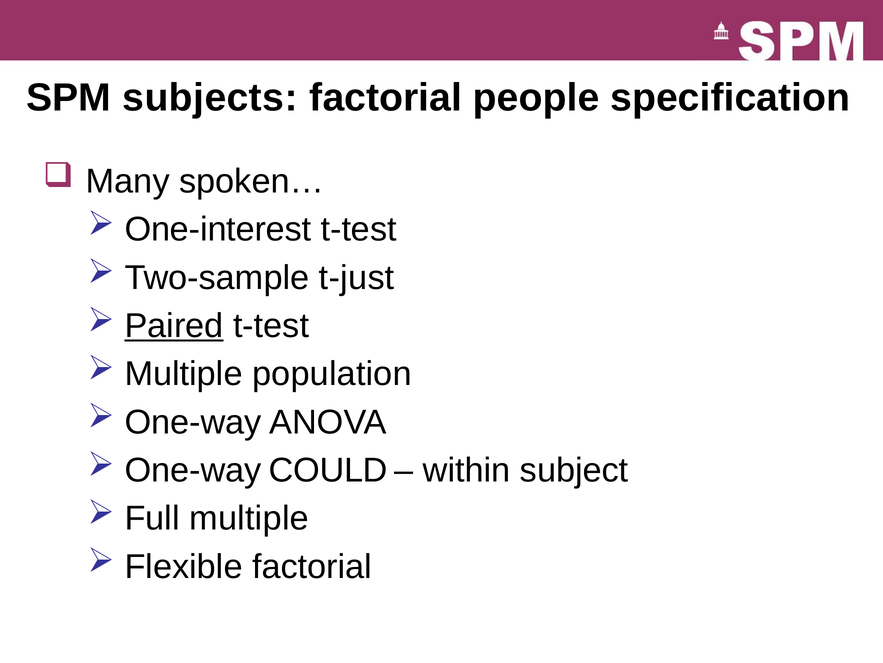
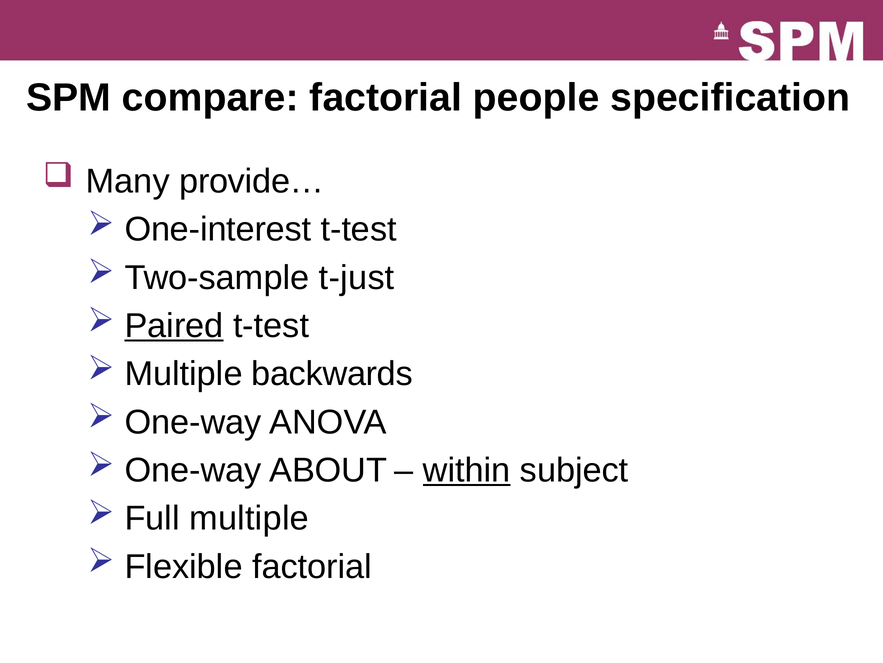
subjects: subjects -> compare (210, 98)
spoken…: spoken… -> provide… (252, 181)
population: population -> backwards (332, 374)
COULD: COULD -> ABOUT (328, 470)
within underline: none -> present (467, 470)
